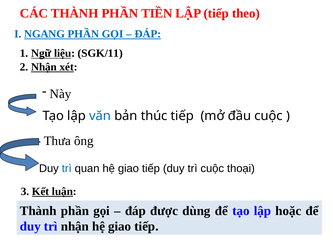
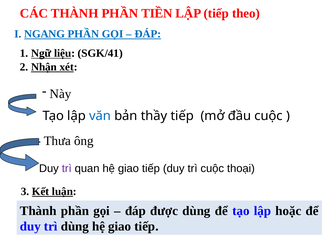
SGK/11: SGK/11 -> SGK/41 (100, 53)
thúc: thúc -> thầy (154, 116)
trì colour: blue -> purple (67, 169)
trì nhận: nhận -> dùng (75, 227)
